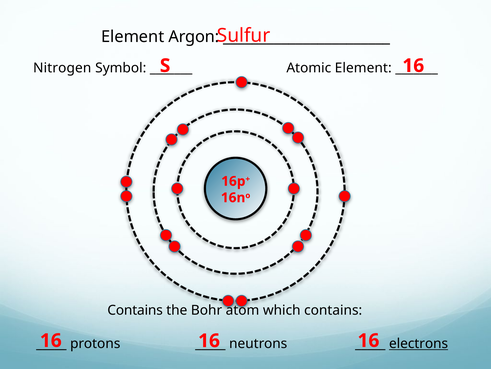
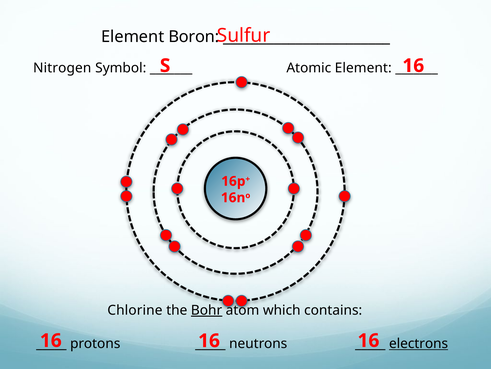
Argon: Argon -> Boron (194, 37)
Contains: Contains -> Chlorine (135, 310)
Bohr underline: none -> present (207, 310)
